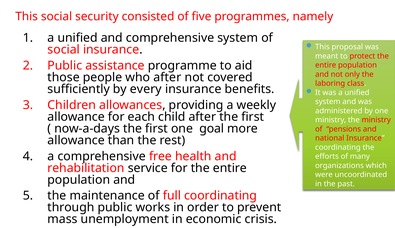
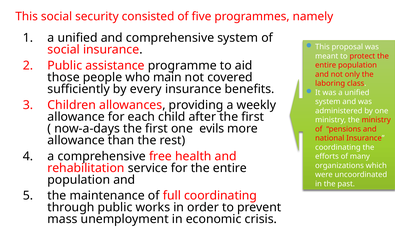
who after: after -> main (167, 77)
goal: goal -> evils (212, 128)
